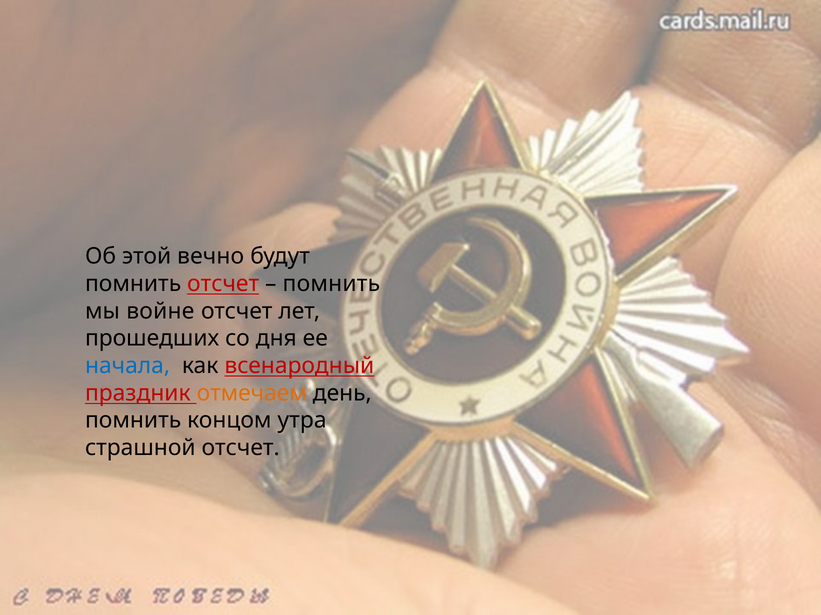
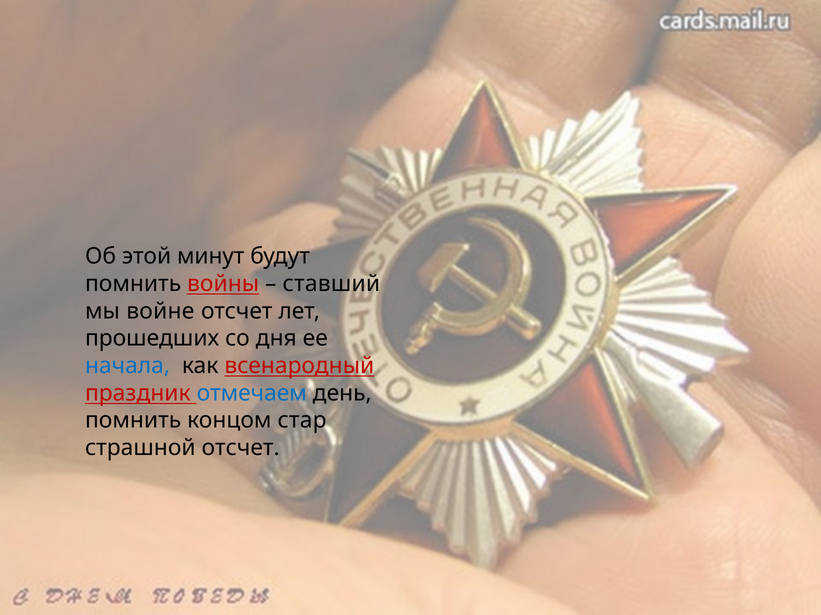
вечно: вечно -> минут (211, 257)
помнить отсчет: отсчет -> войны (223, 284)
помнить: помнить -> ставший (331, 284)
отмечаем colour: orange -> blue (252, 393)
утра: утра -> стар (302, 421)
